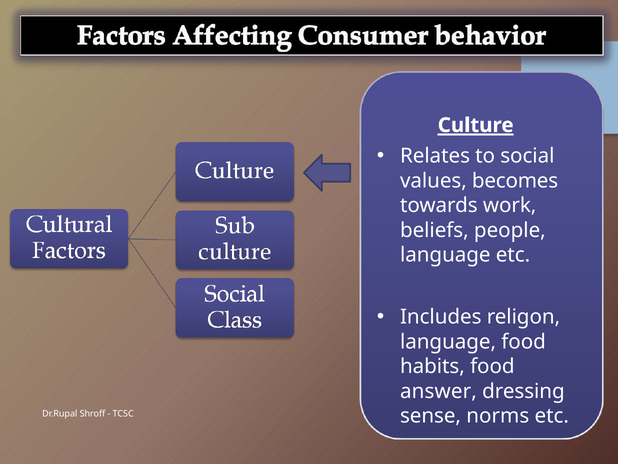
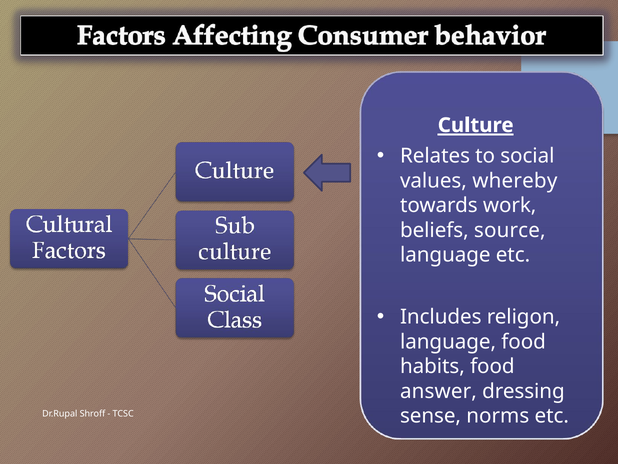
becomes: becomes -> whereby (515, 181)
people: people -> source (510, 230)
